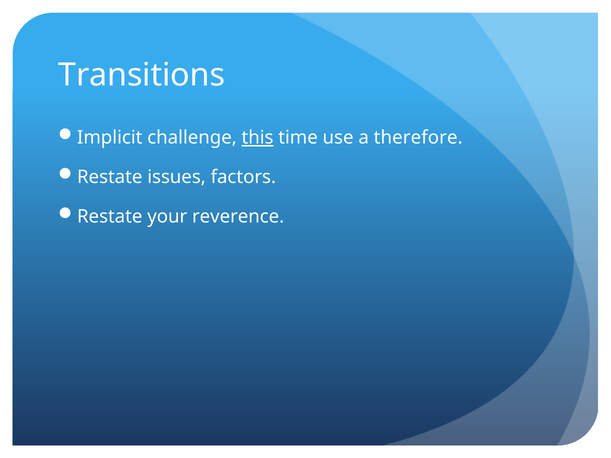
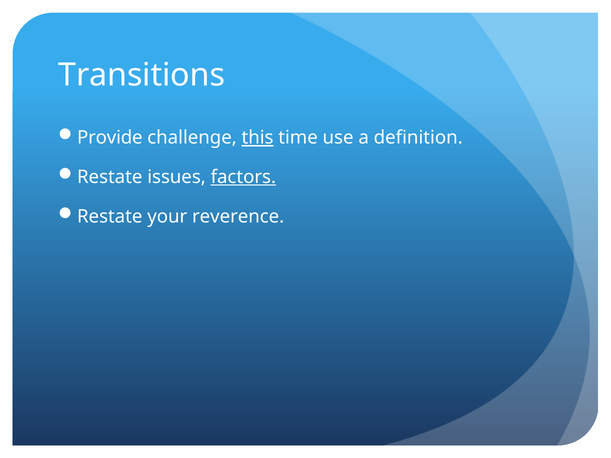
Implicit: Implicit -> Provide (110, 138)
therefore: therefore -> definition (418, 138)
factors underline: none -> present (243, 177)
